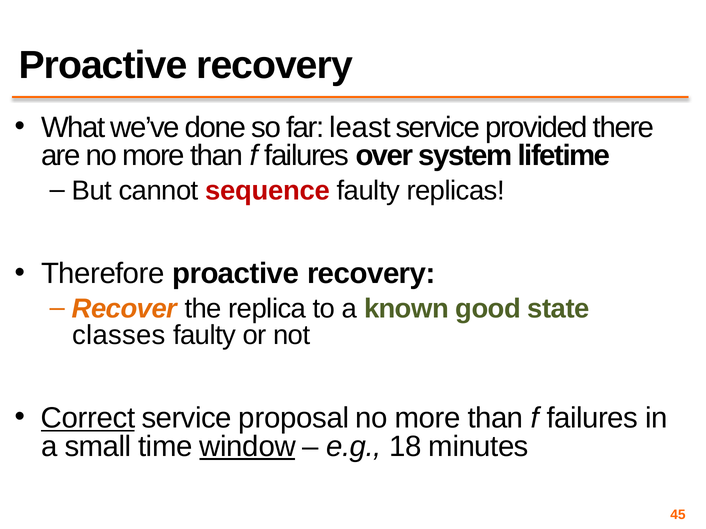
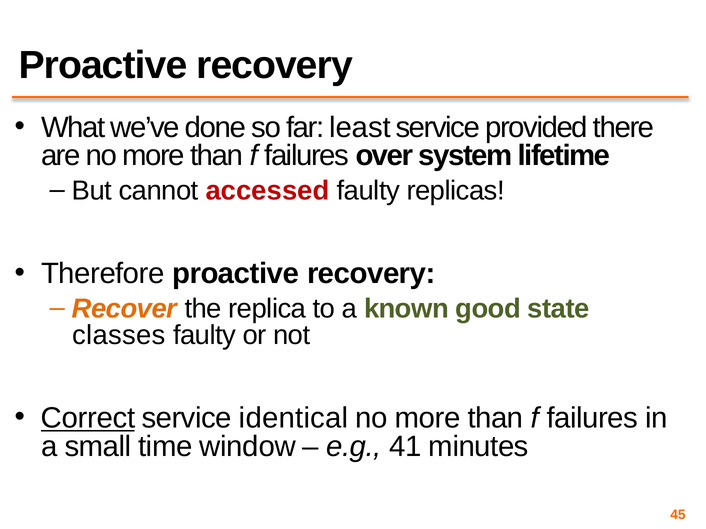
sequence: sequence -> accessed (268, 191)
proposal: proposal -> identical (294, 419)
window underline: present -> none (248, 447)
18: 18 -> 41 (405, 447)
